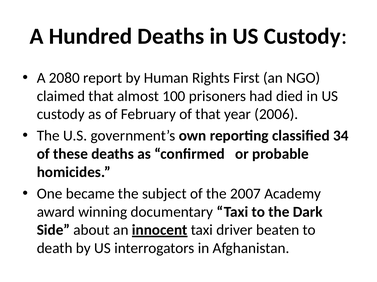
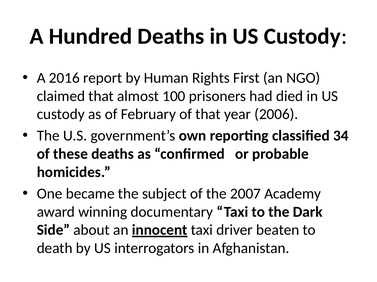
2080: 2080 -> 2016 (64, 78)
